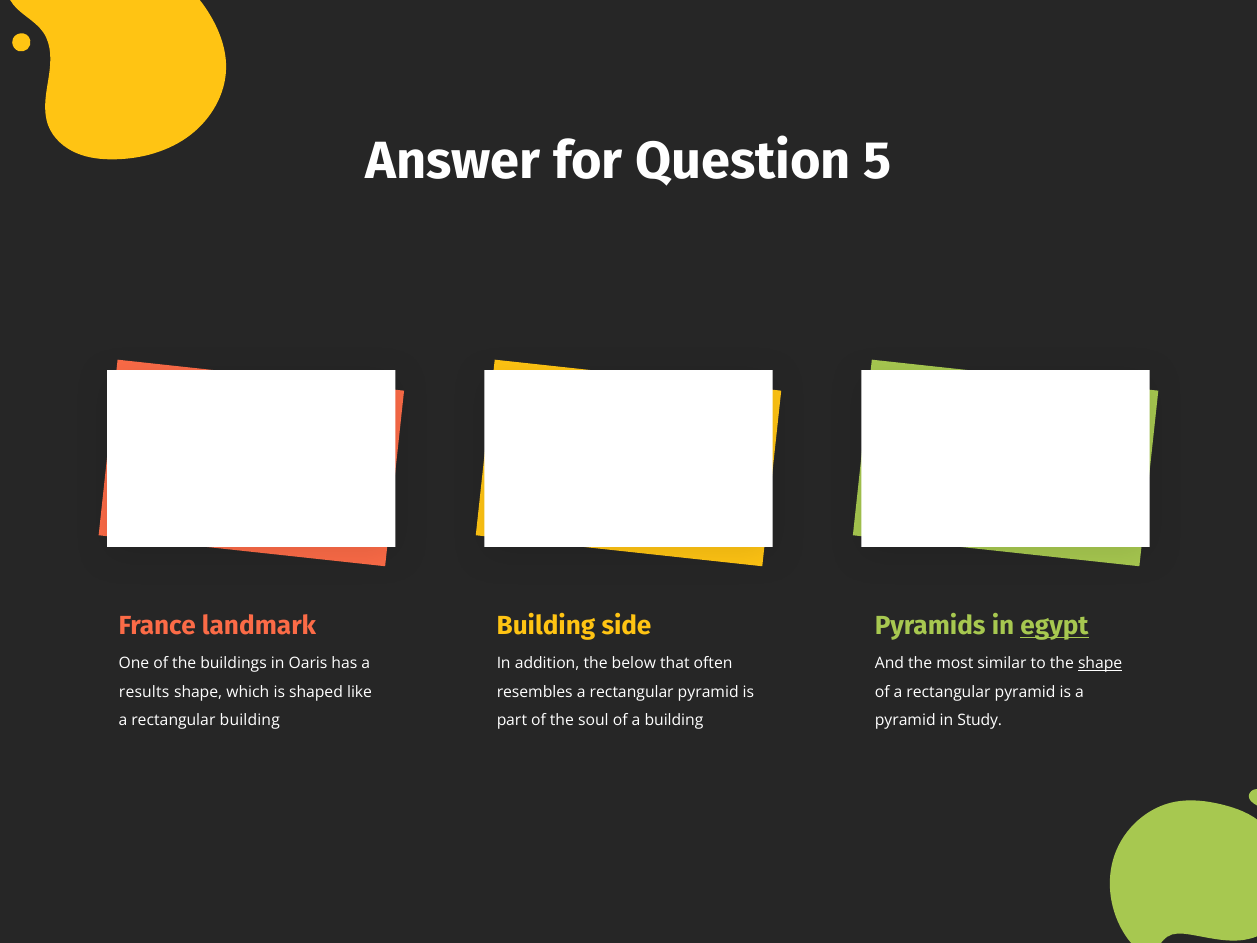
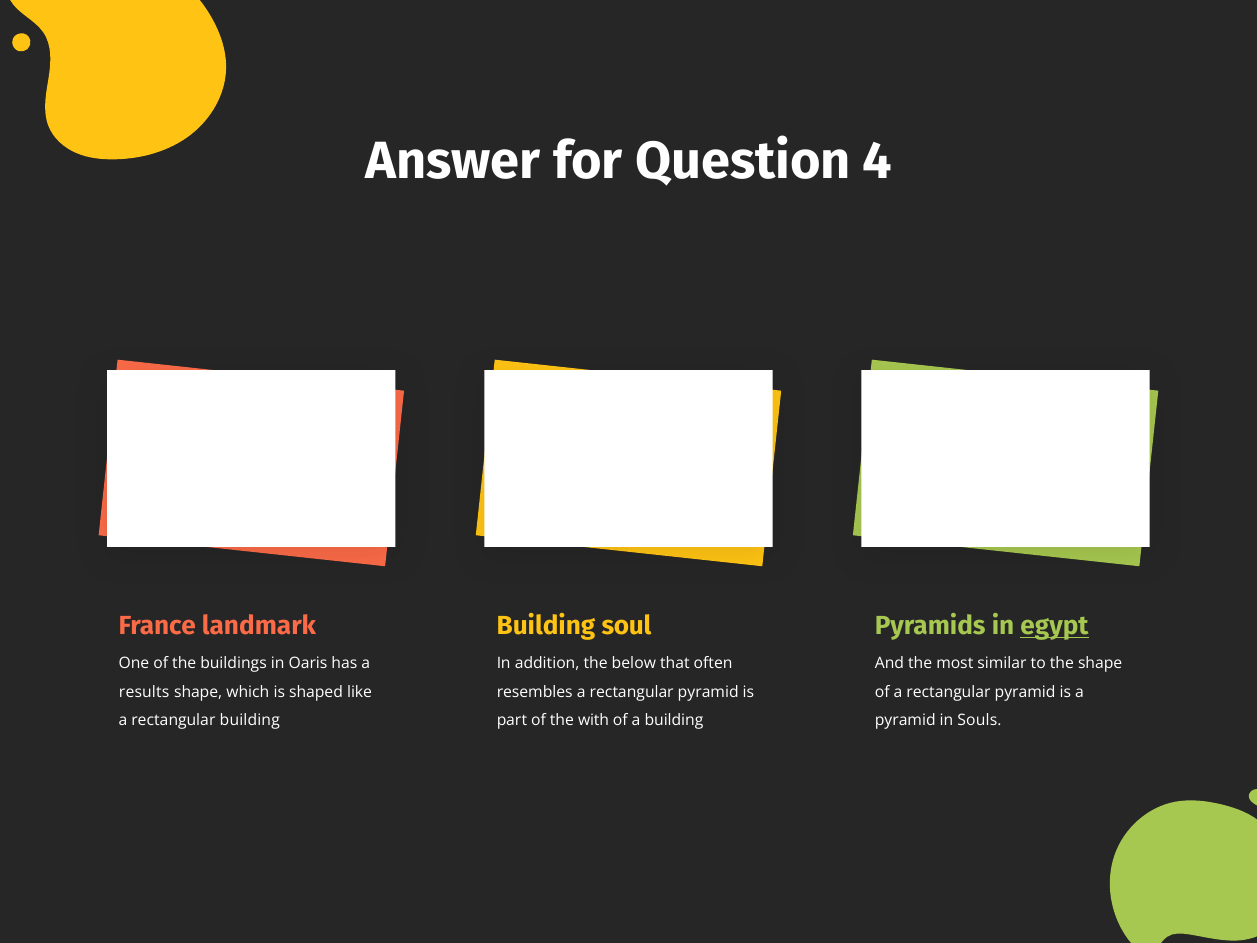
5: 5 -> 4 (877, 161)
side: side -> soul (626, 626)
shape underline: present -> none (1100, 664)
soul: soul -> with (593, 720)
Study: Study -> Souls (980, 720)
